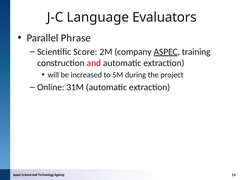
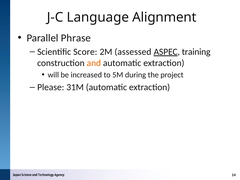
Evaluators: Evaluators -> Alignment (164, 17)
company: company -> assessed (133, 52)
and colour: red -> orange (94, 63)
Online: Online -> Please (51, 87)
